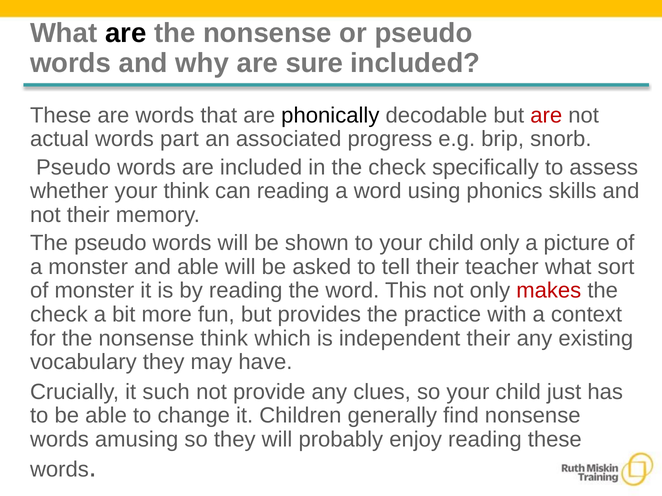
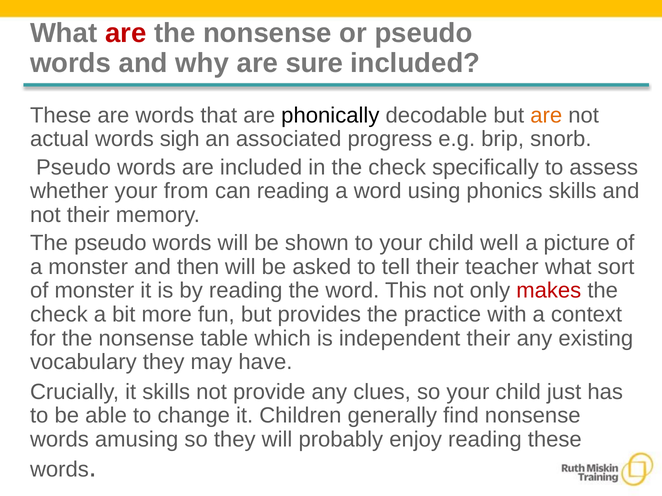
are colour: black -> red (126, 33)
are colour: red -> orange (546, 115)
part: part -> sigh (180, 139)
your think: think -> from (186, 191)
child only: only -> well (499, 243)
and able: able -> then (198, 267)
nonsense think: think -> table (224, 339)
it such: such -> skills (166, 392)
